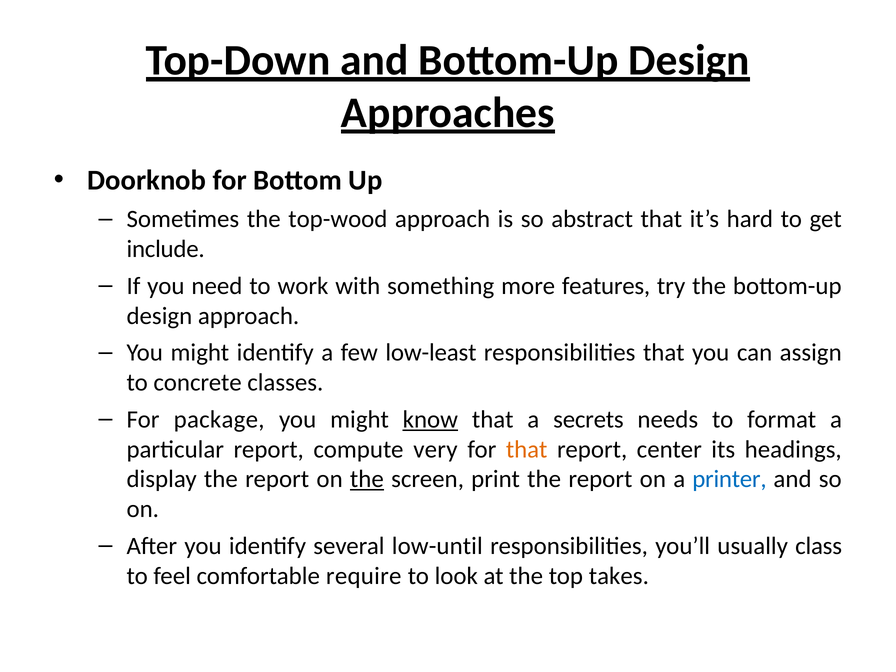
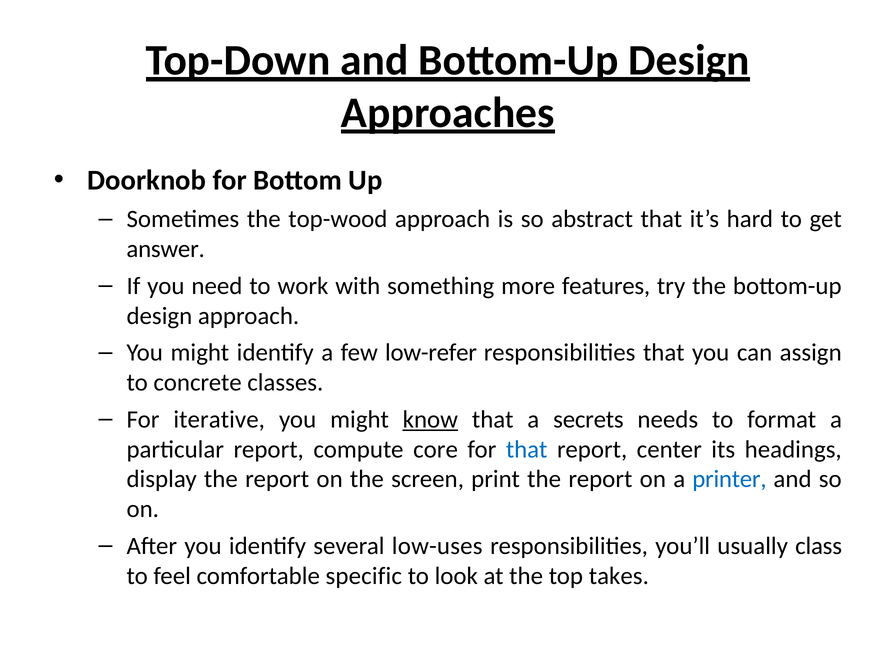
include: include -> answer (166, 249)
low-least: low-least -> low-refer (431, 353)
package: package -> iterative (219, 419)
very: very -> core (436, 449)
that colour: orange -> blue (527, 449)
the underline: present -> none (367, 479)
low-until: low-until -> low-uses (437, 546)
require: require -> specific (364, 576)
